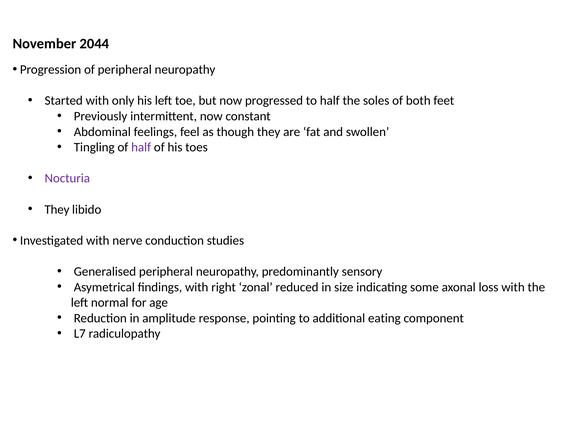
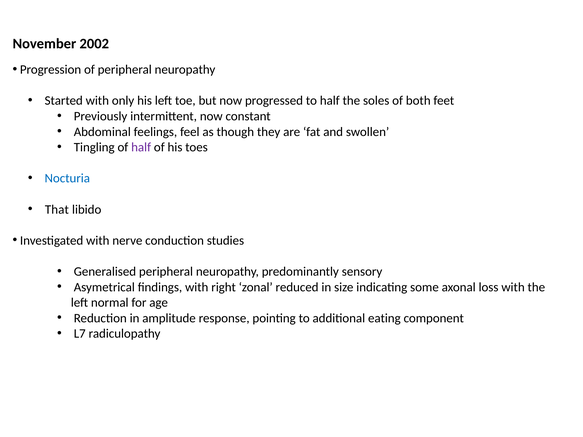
2044: 2044 -> 2002 (94, 44)
Nocturia colour: purple -> blue (67, 178)
They: They -> That (57, 210)
